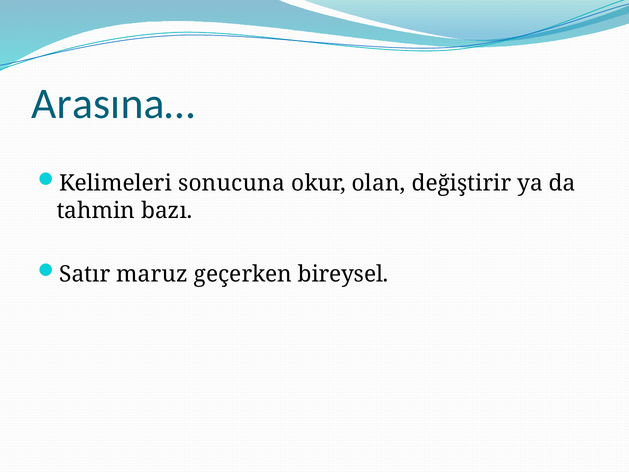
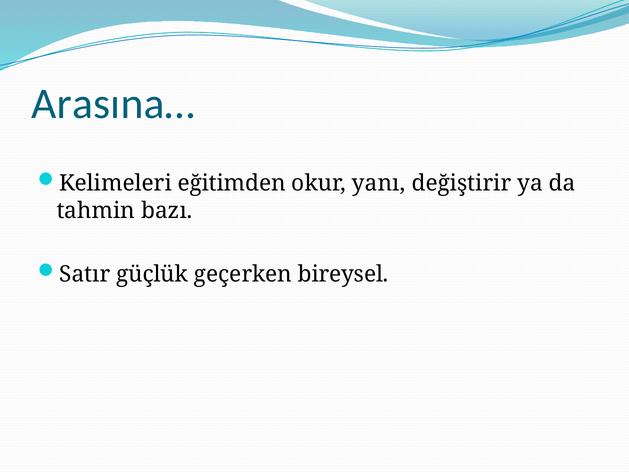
sonucuna: sonucuna -> eğitimden (232, 183)
olan: olan -> yanı (379, 183)
maruz: maruz -> güçlük (152, 274)
